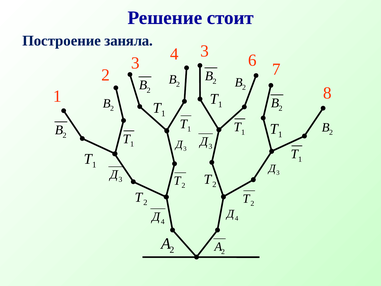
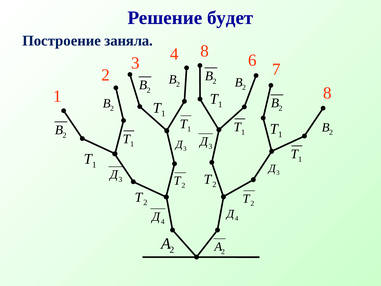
стоит: стоит -> будет (230, 18)
4 3: 3 -> 8 (204, 51)
